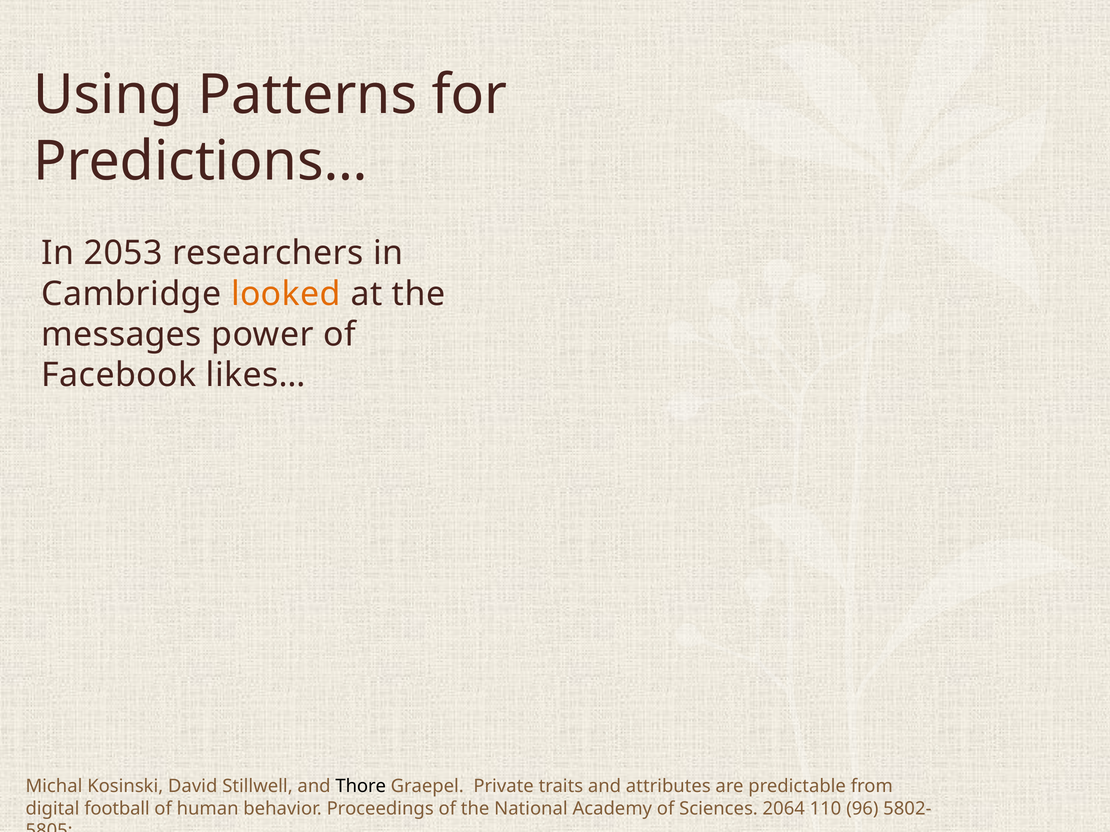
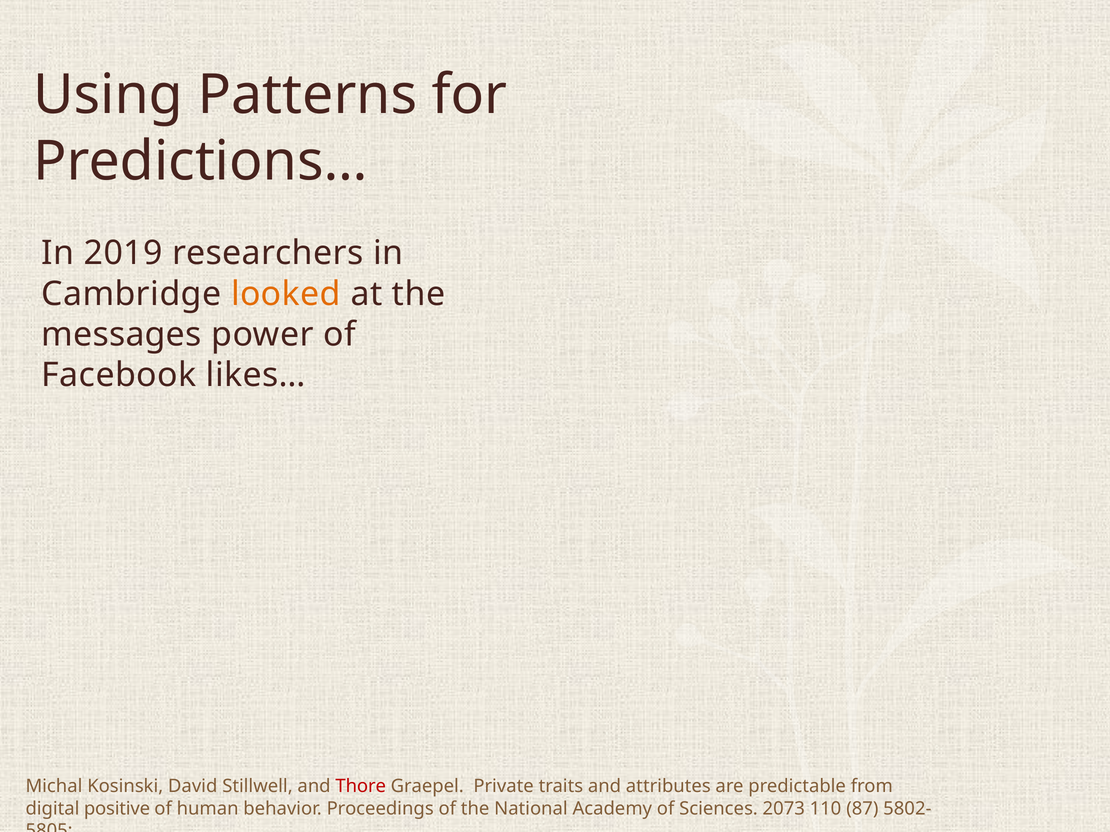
2053: 2053 -> 2019 (123, 253)
Thore colour: black -> red (361, 787)
football: football -> positive (117, 809)
2064: 2064 -> 2073 (784, 809)
96: 96 -> 87 (862, 809)
